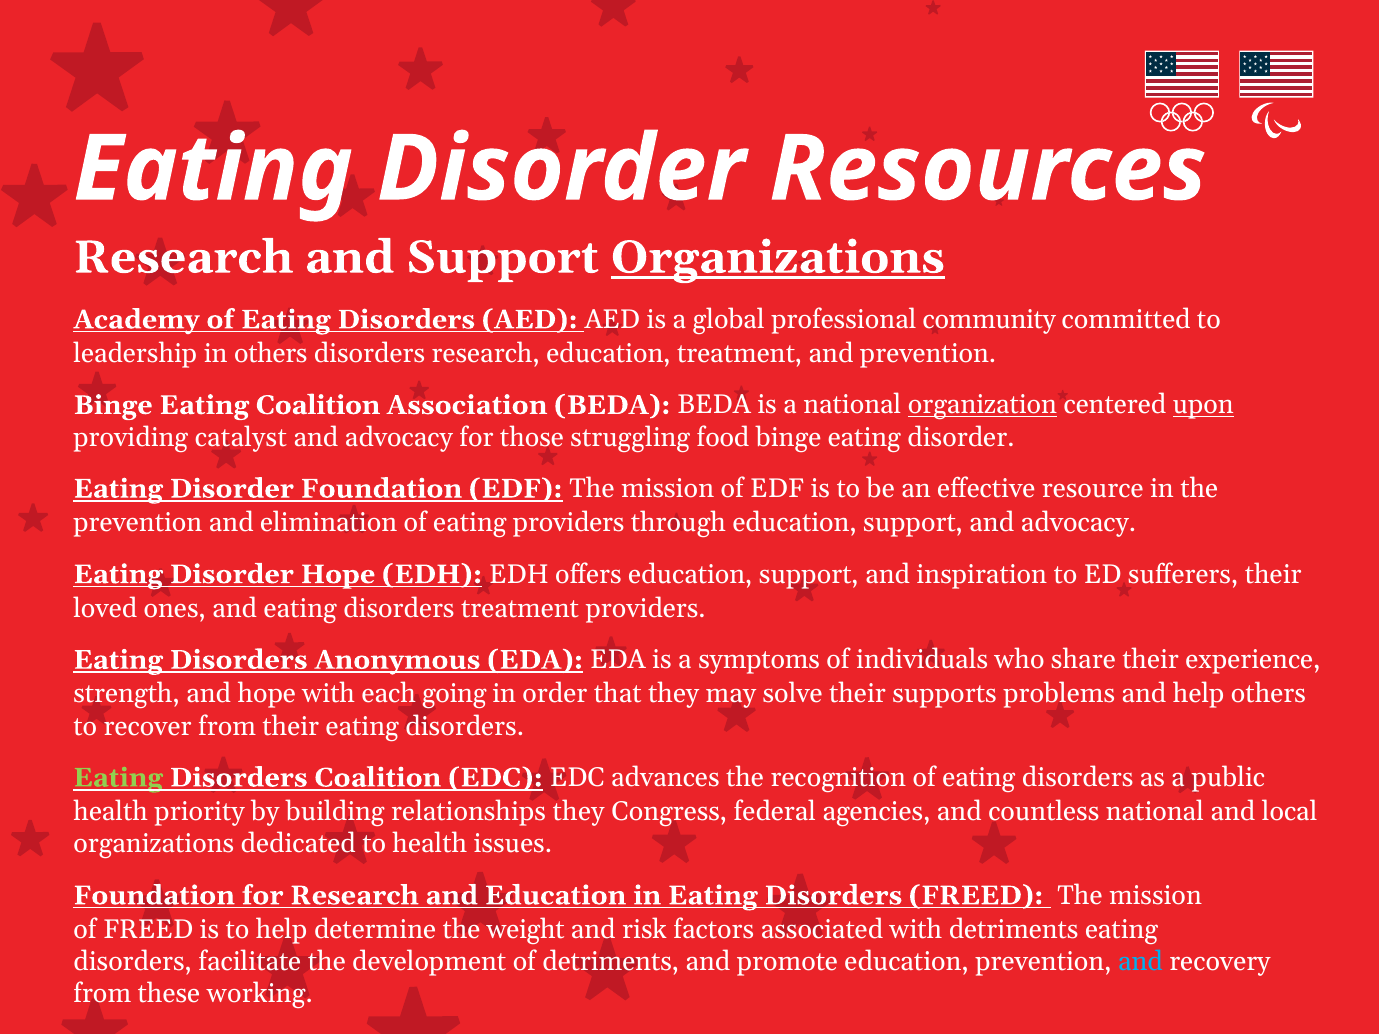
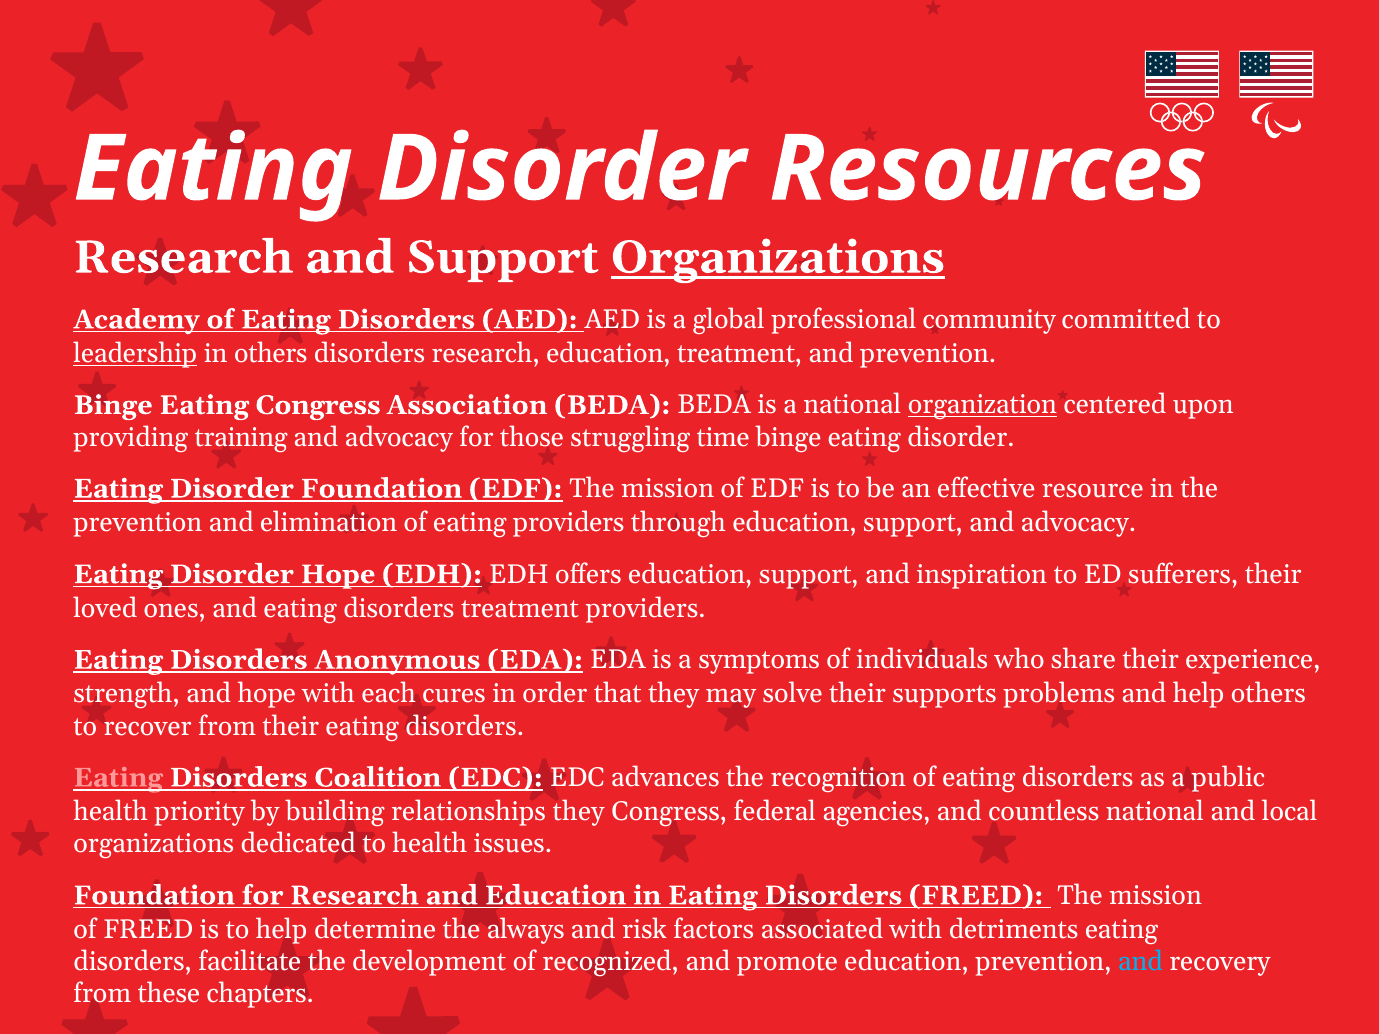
leadership underline: none -> present (135, 354)
Eating Coalition: Coalition -> Congress (318, 405)
upon underline: present -> none (1203, 405)
catalyst: catalyst -> training (241, 437)
food: food -> time (723, 437)
going: going -> cures (454, 694)
Eating colour: light green -> pink (118, 778)
weight: weight -> always (526, 930)
of detriments: detriments -> recognized (611, 962)
working: working -> chapters (260, 994)
